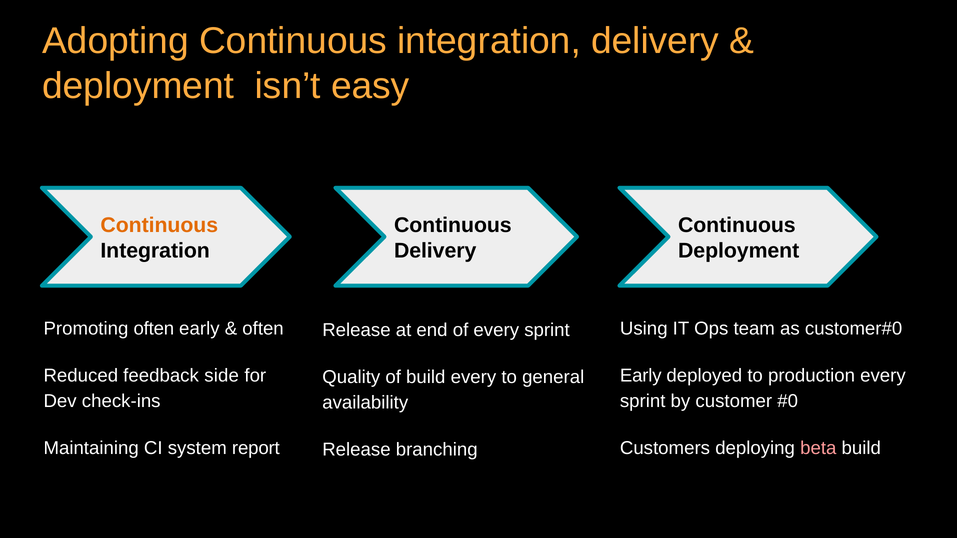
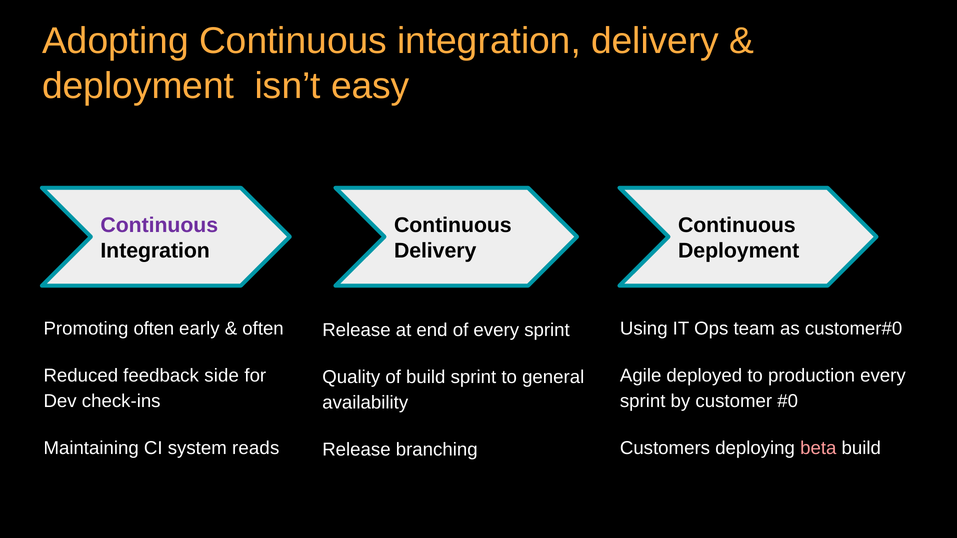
Continuous colour: orange -> purple (159, 226)
Early: Early -> Agile (641, 376)
build every: every -> sprint (473, 377)
report: report -> reads (256, 448)
